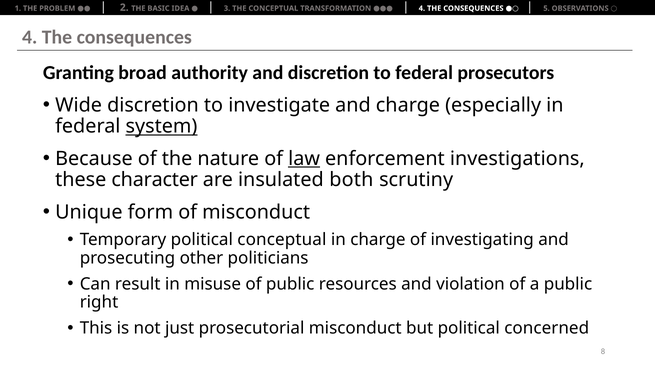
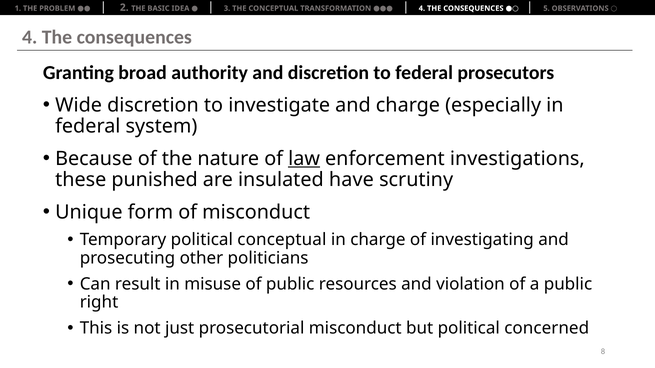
system underline: present -> none (162, 127)
character: character -> punished (155, 180)
both: both -> have (351, 180)
